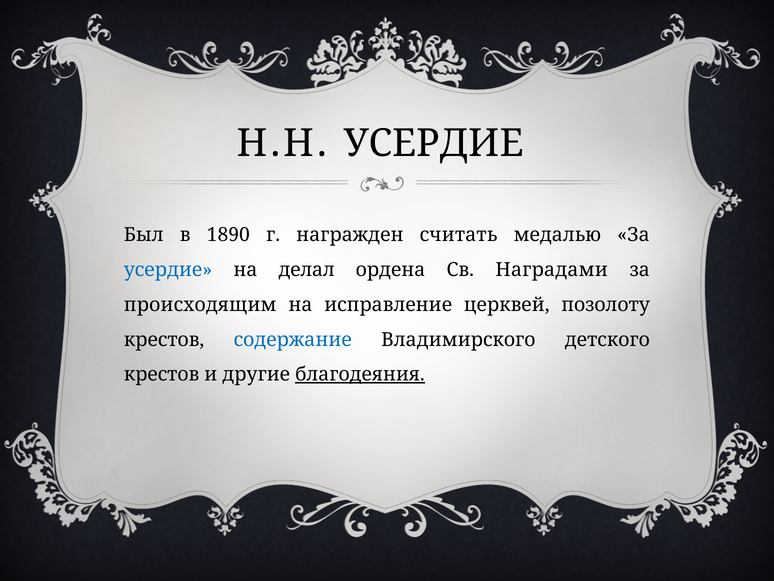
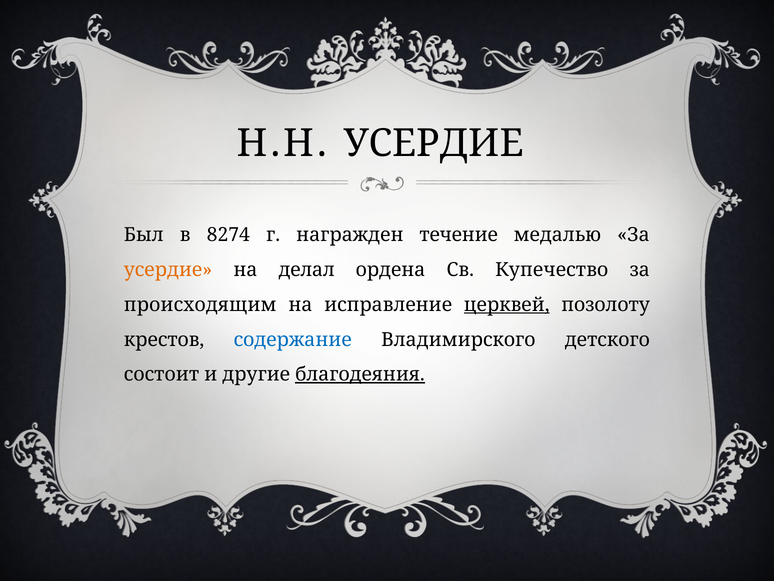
1890: 1890 -> 8274 (228, 235)
считать: считать -> течение (459, 235)
усердие colour: blue -> orange (168, 270)
Наградами: Наградами -> Купечество (552, 270)
церквей underline: none -> present (507, 304)
крестов: крестов -> состоит (161, 374)
